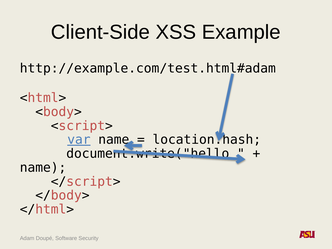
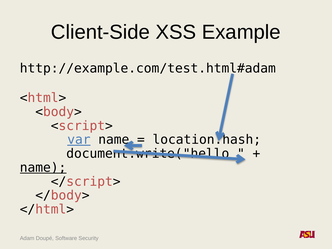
name underline: none -> present (43, 168)
